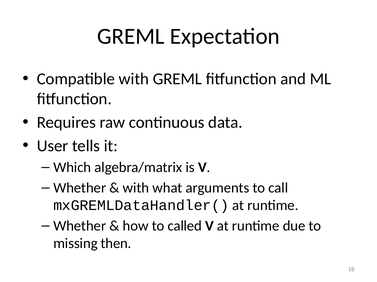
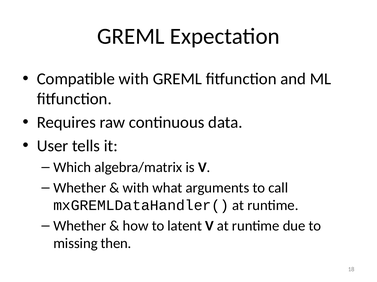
called: called -> latent (185, 226)
